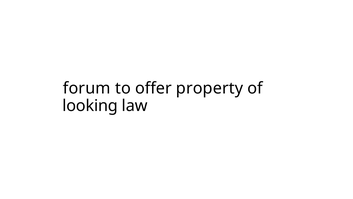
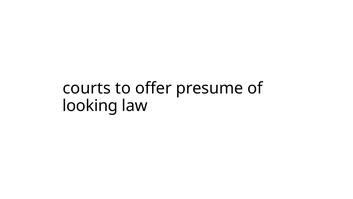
forum: forum -> courts (87, 88)
property: property -> presume (210, 88)
